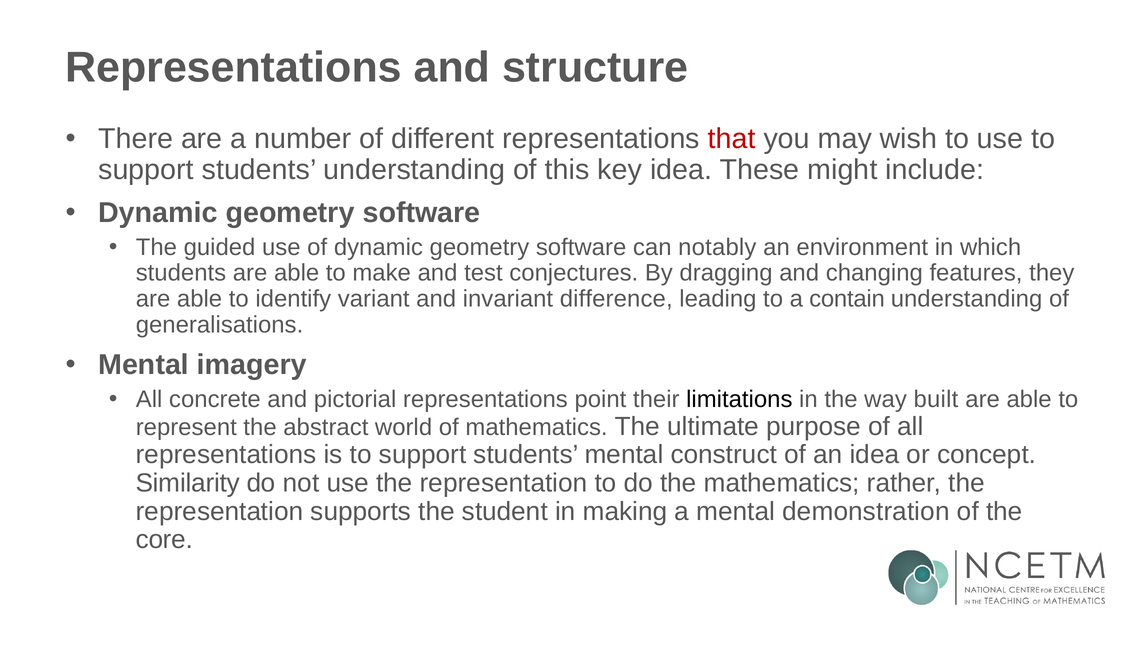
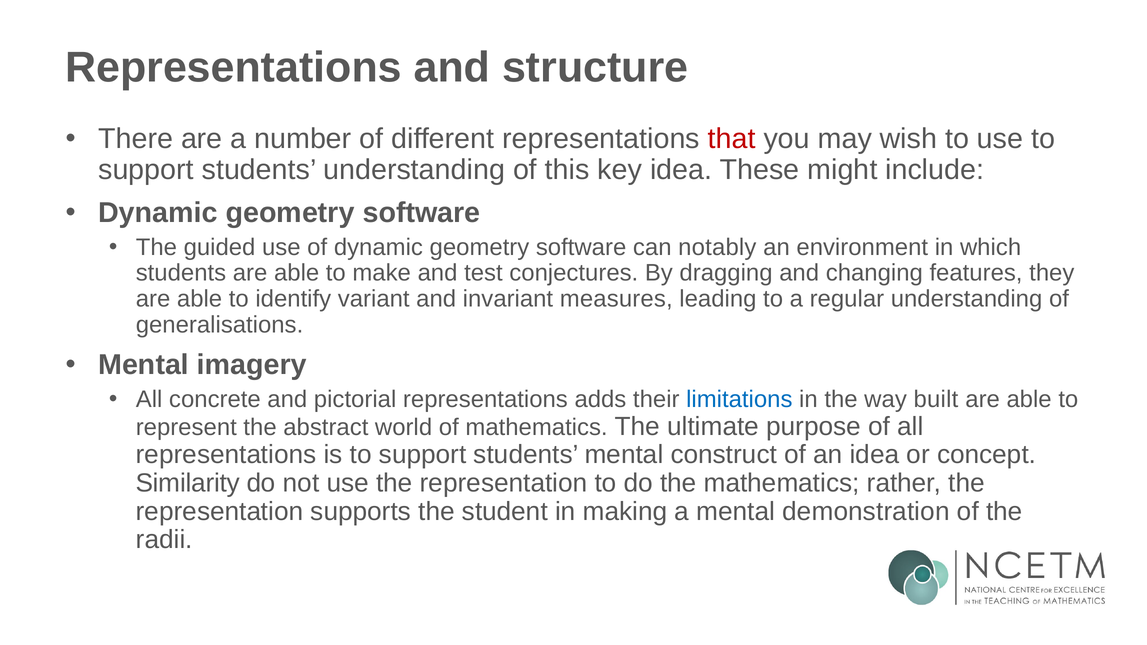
difference: difference -> measures (616, 299)
contain: contain -> regular (847, 299)
point: point -> adds (600, 399)
limitations colour: black -> blue (739, 399)
core: core -> radii (164, 540)
